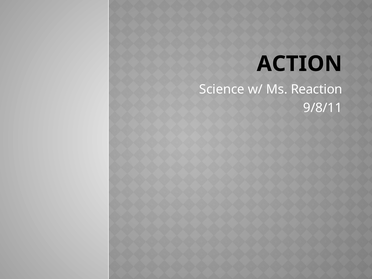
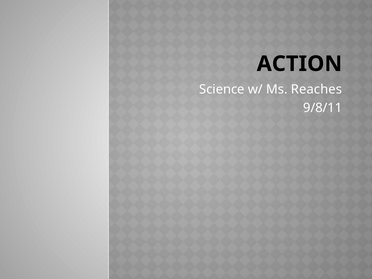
Reaction: Reaction -> Reaches (316, 89)
